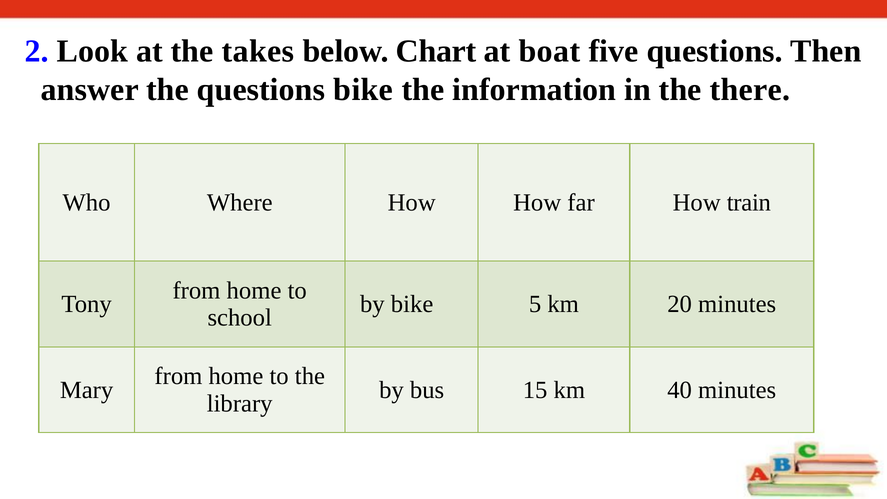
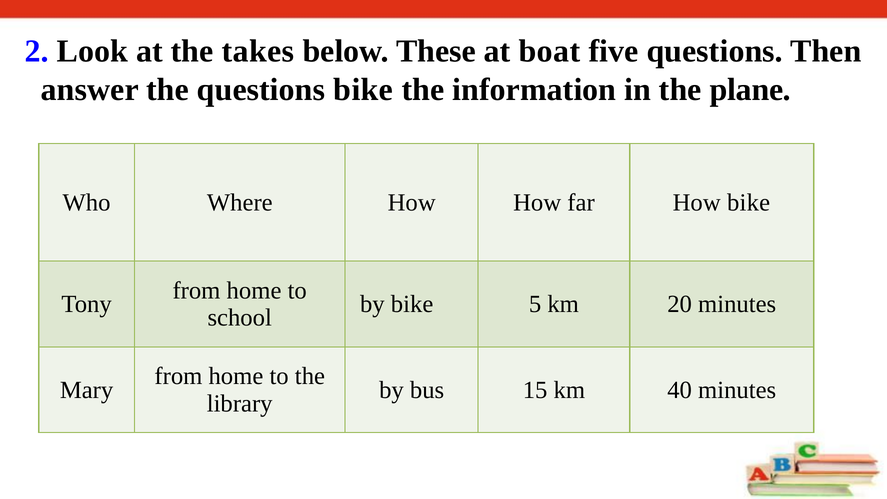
Chart: Chart -> These (436, 51)
there: there -> plane (750, 90)
How train: train -> bike (749, 203)
